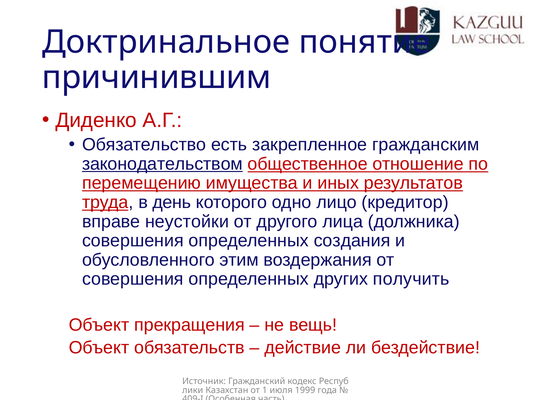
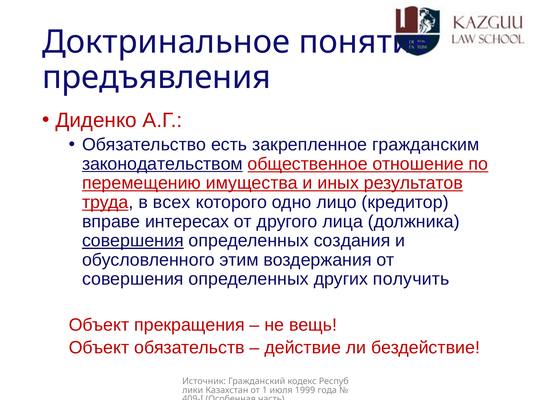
причинившим: причинившим -> предъявления (156, 77)
день: день -> всех (172, 203)
неустойки: неустойки -> интересах (187, 222)
совершения underline: none -> present (133, 241)
